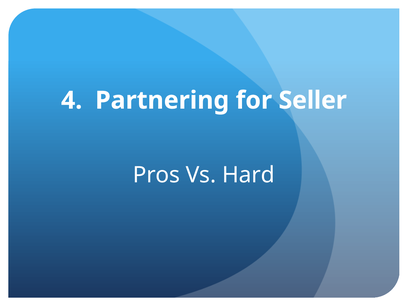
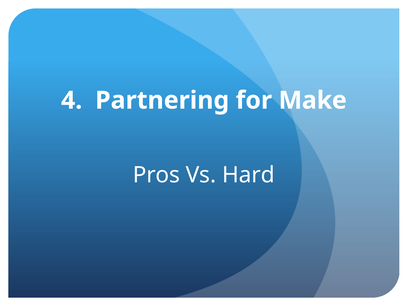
Seller: Seller -> Make (313, 100)
